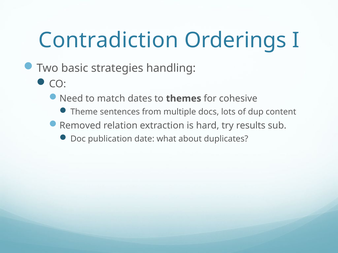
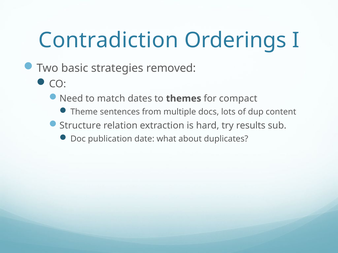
handling: handling -> removed (171, 68)
cohesive: cohesive -> compact (238, 99)
Removed: Removed -> Structure (80, 126)
